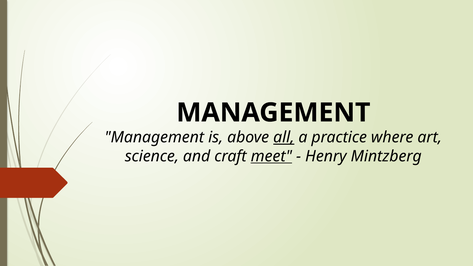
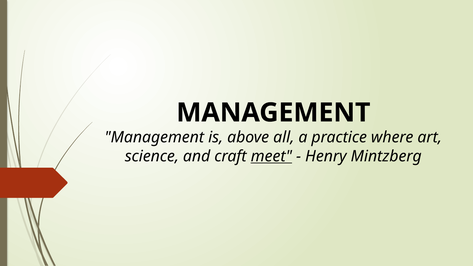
all underline: present -> none (284, 137)
